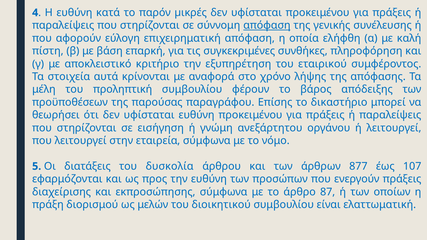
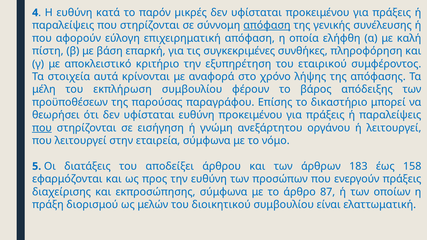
προληπτική: προληπτική -> εκπλήρωση (123, 90)
που underline: none -> present (42, 128)
δυσκολία: δυσκολία -> αποδείξει (170, 166)
877: 877 -> 183 (358, 166)
107: 107 -> 158 (412, 166)
